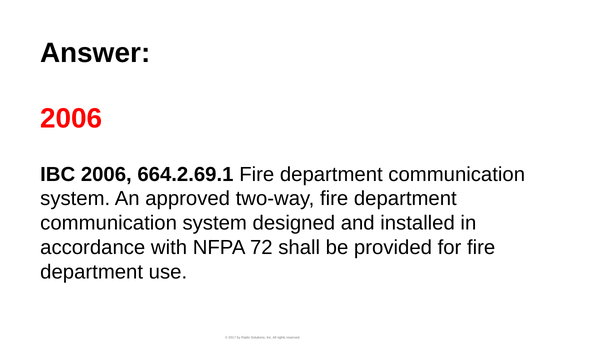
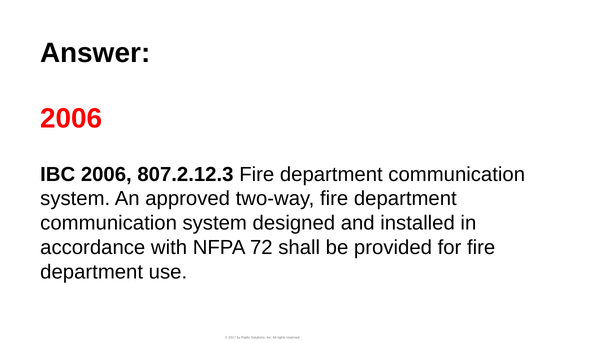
664.2.69.1: 664.2.69.1 -> 807.2.12.3 (185, 174)
